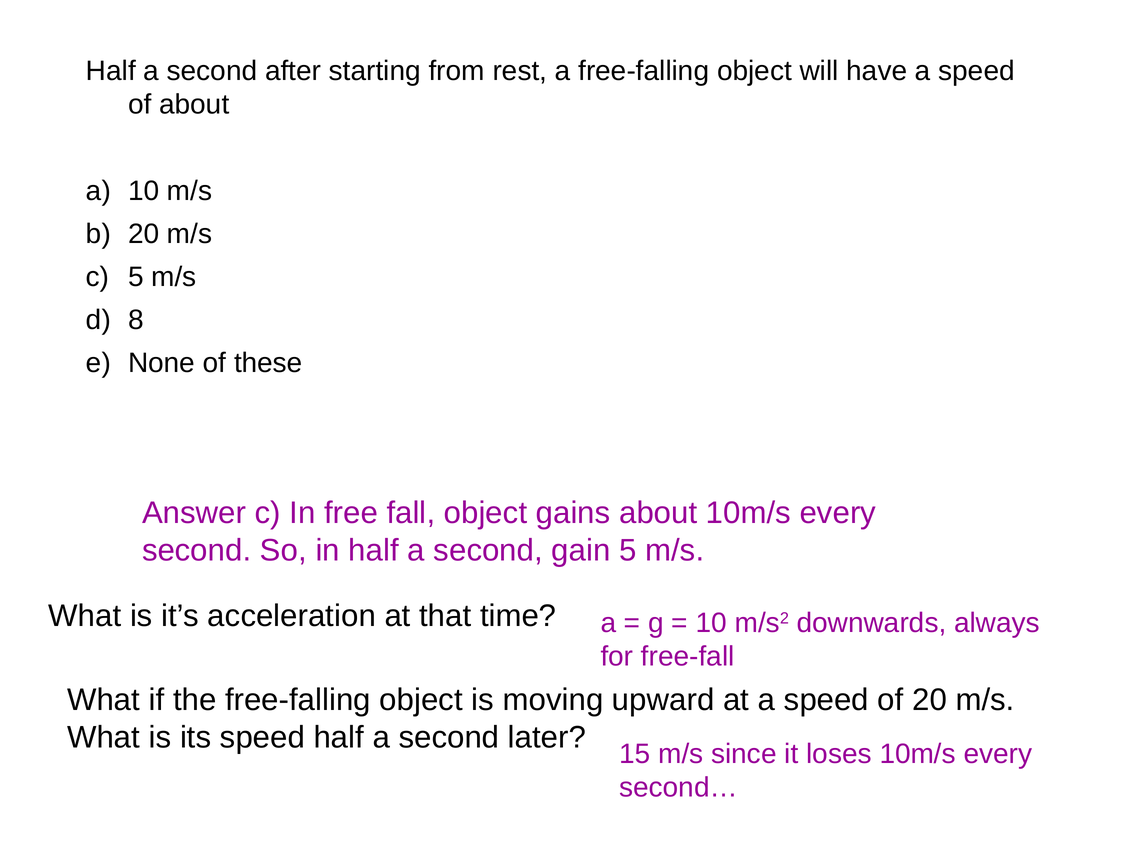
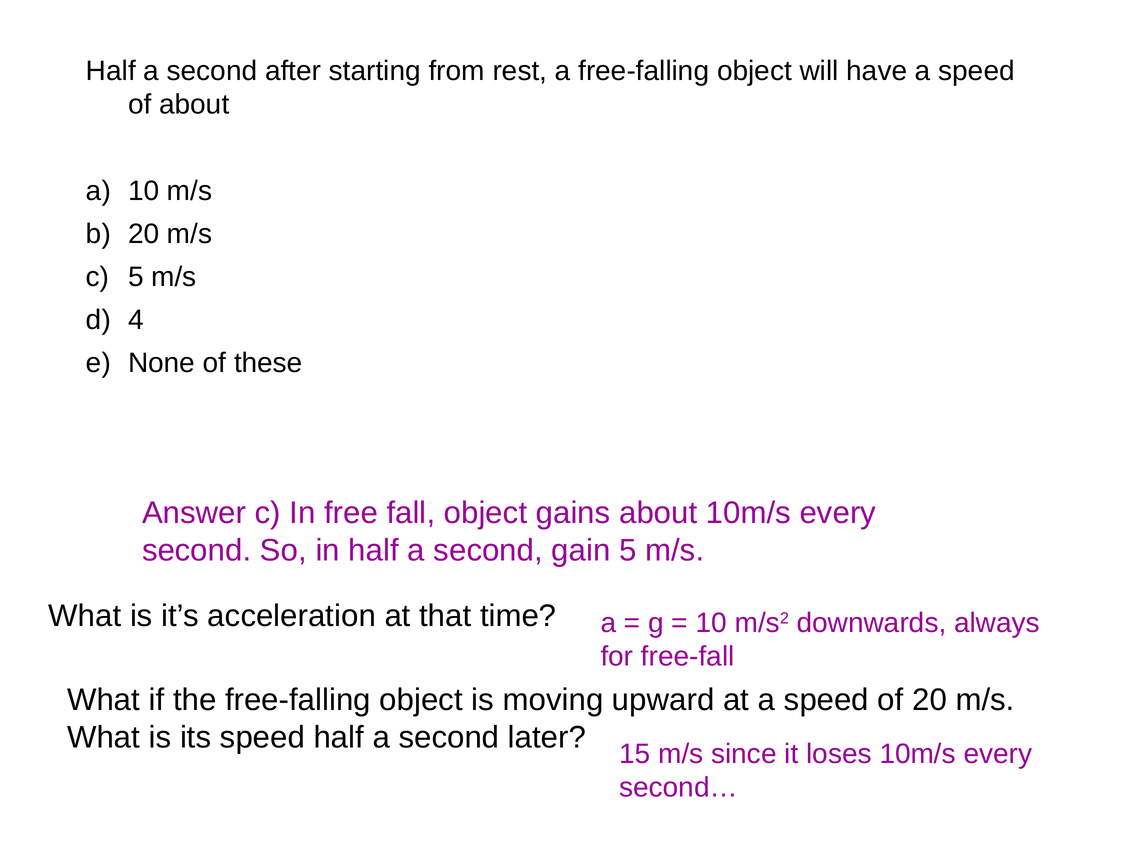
8: 8 -> 4 (136, 320)
